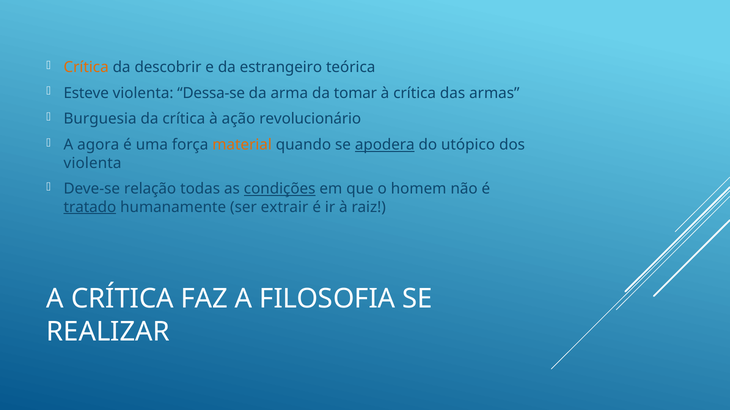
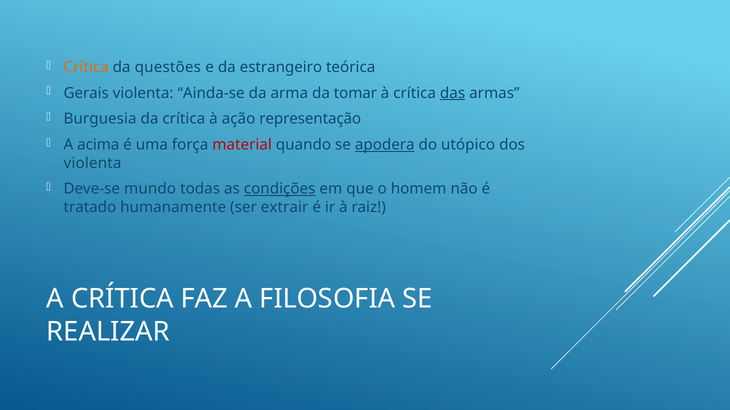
descobrir: descobrir -> questões (168, 67)
Esteve: Esteve -> Gerais (86, 93)
Dessa-se: Dessa-se -> Ainda-se (211, 93)
das underline: none -> present (453, 93)
revolucionário: revolucionário -> representação (310, 119)
agora: agora -> acima (98, 145)
material colour: orange -> red (242, 145)
relação: relação -> mundo (150, 189)
tratado underline: present -> none (90, 207)
